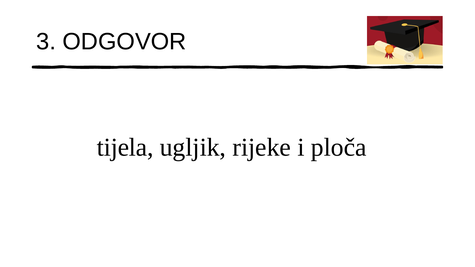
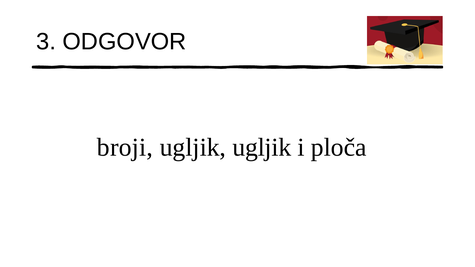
tijela: tijela -> broji (125, 147)
ugljik rijeke: rijeke -> ugljik (262, 147)
